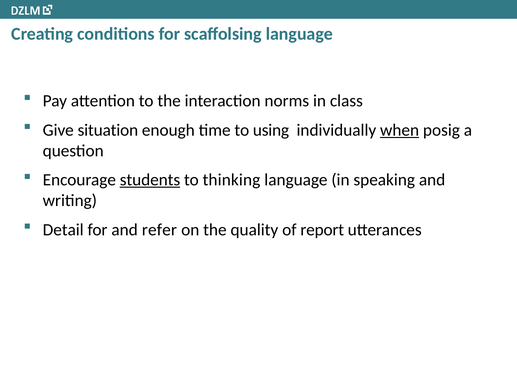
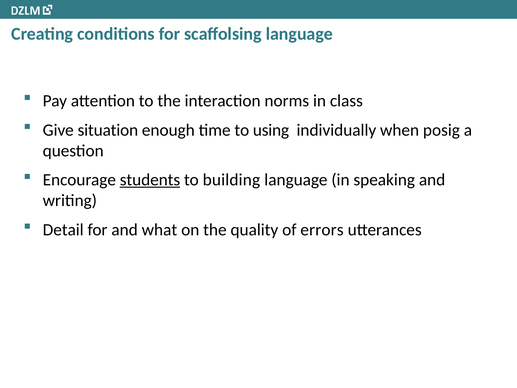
when underline: present -> none (400, 130)
thinking: thinking -> building (231, 180)
refer: refer -> what (159, 230)
report: report -> errors (322, 230)
